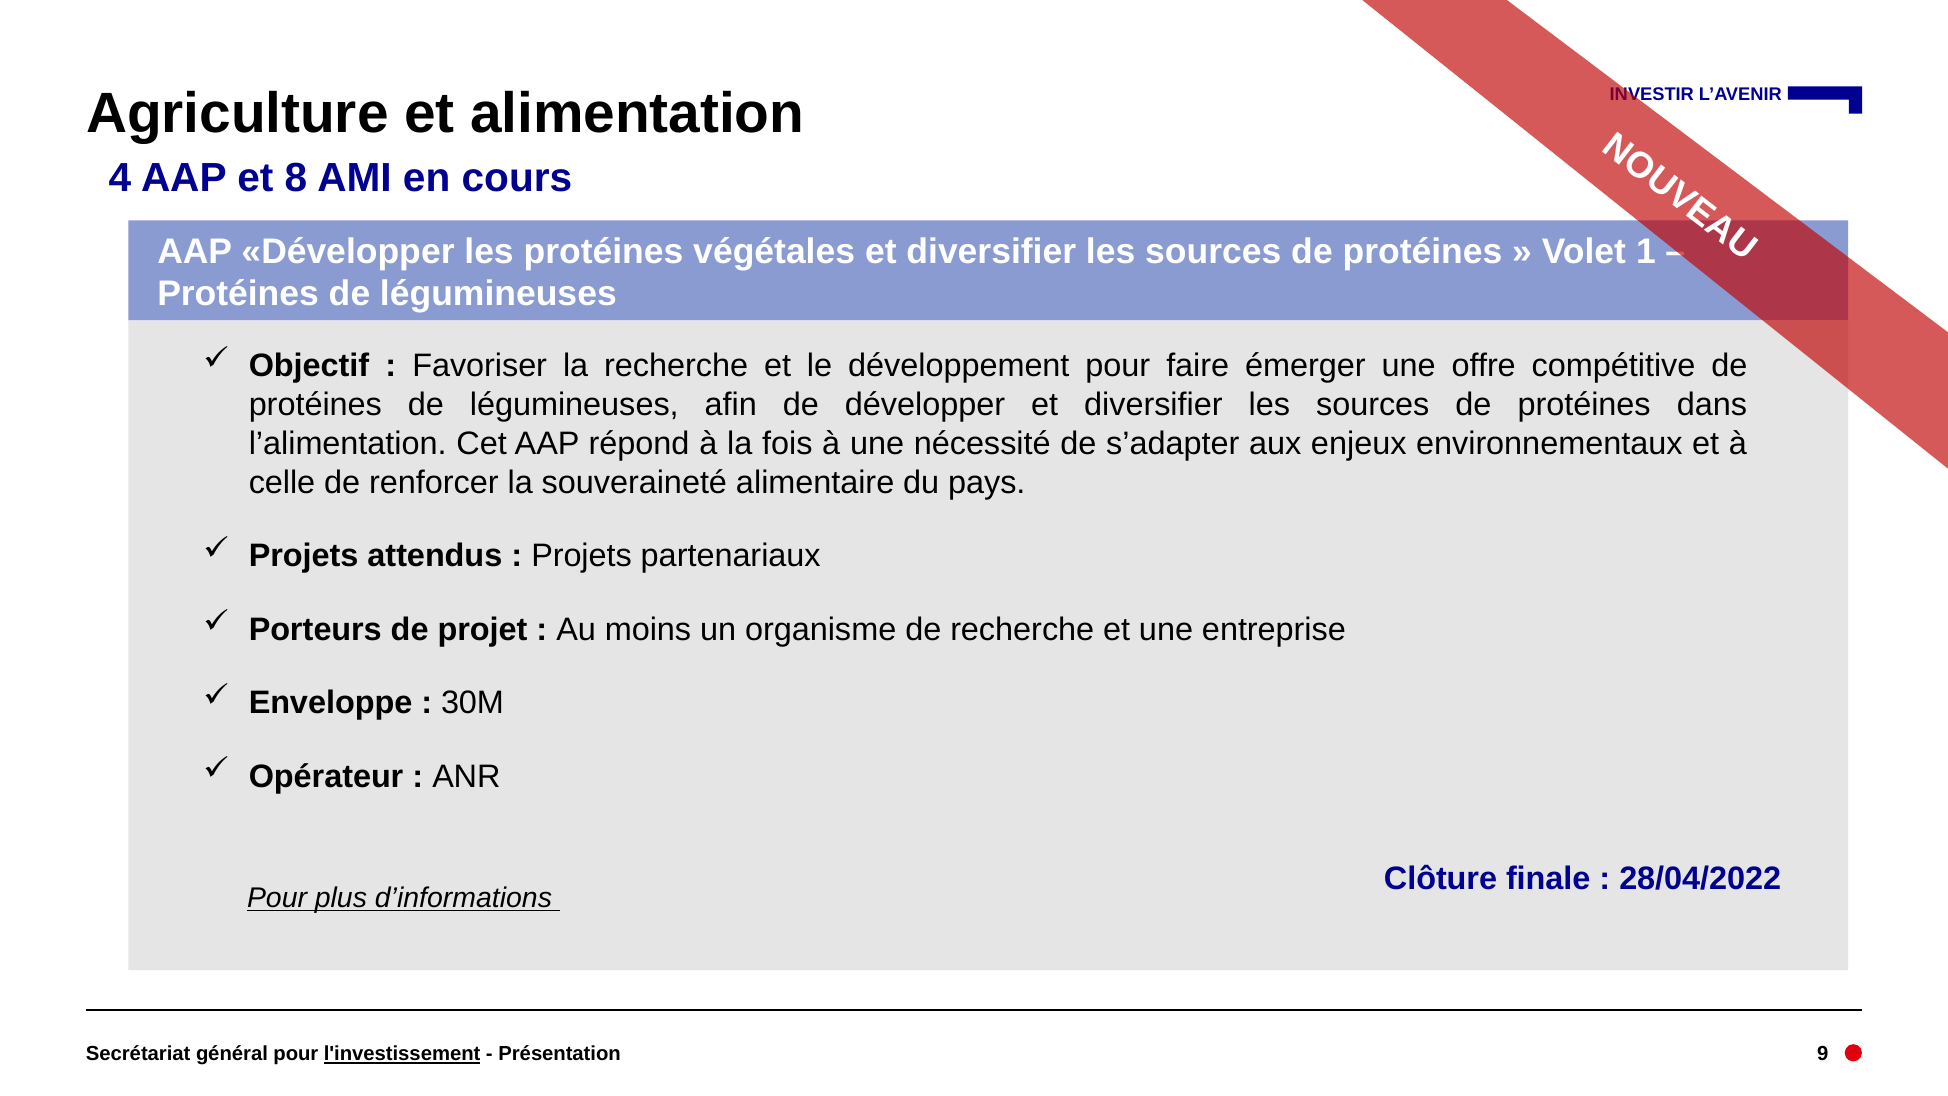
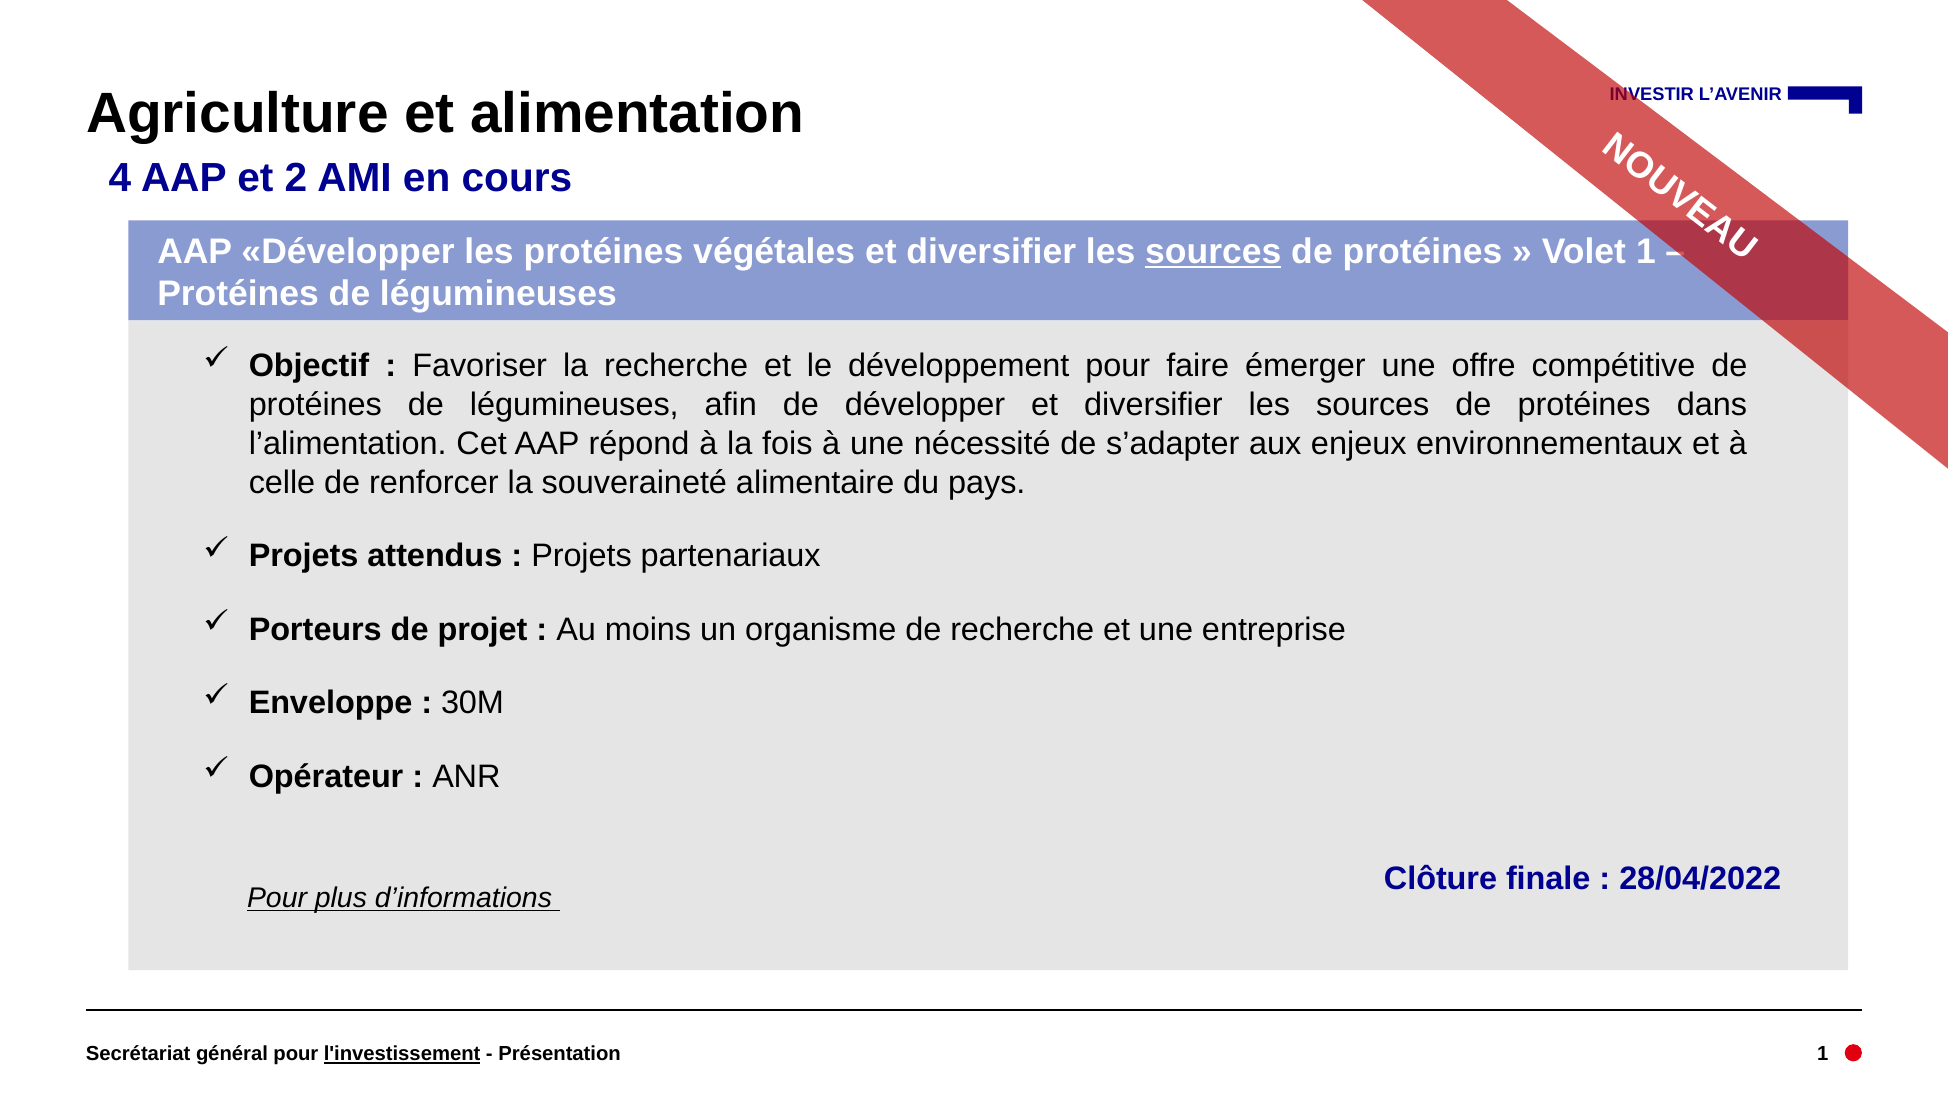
8: 8 -> 2 (296, 178)
sources underline: none -> present (1213, 252)
Présentation 9: 9 -> 1 (1823, 1054)
